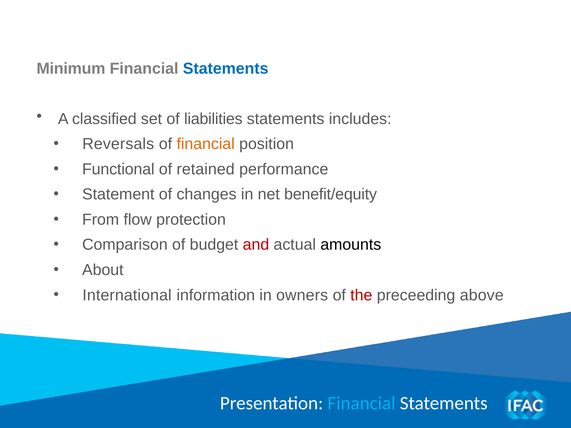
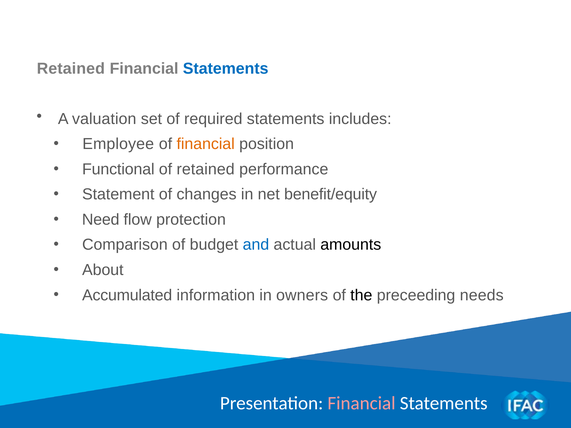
Minimum: Minimum -> Retained (71, 68)
classified: classified -> valuation (104, 119)
liabilities: liabilities -> required (213, 119)
Reversals: Reversals -> Employee (118, 144)
From: From -> Need (101, 220)
and colour: red -> blue (256, 245)
International: International -> Accumulated (127, 295)
the colour: red -> black (361, 295)
above: above -> needs (482, 295)
Financial colour: light blue -> pink (362, 403)
